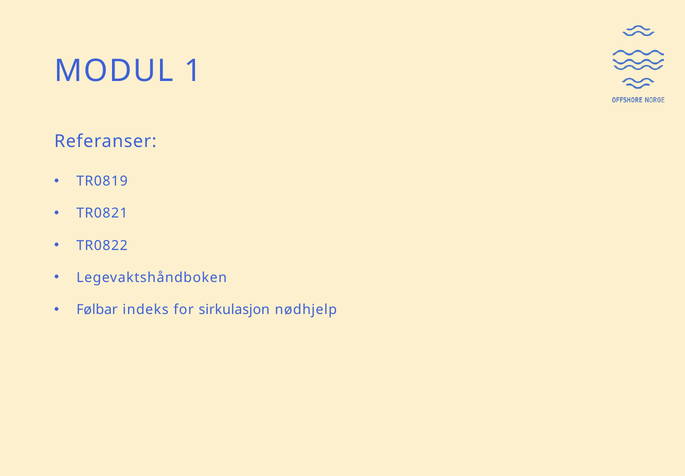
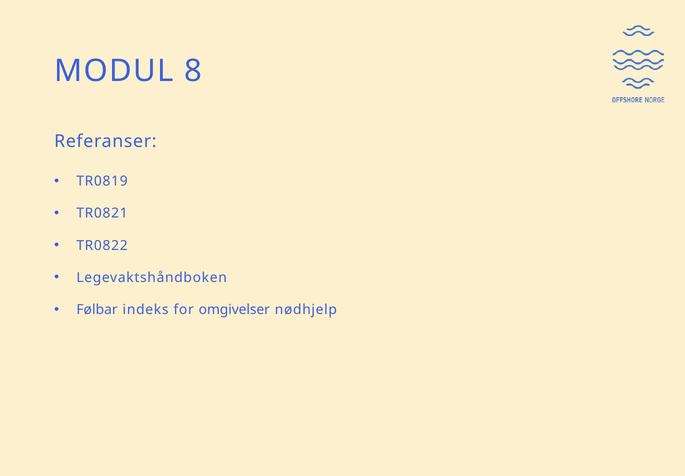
1: 1 -> 8 (193, 71)
sirkulasjon: sirkulasjon -> omgivelser (234, 310)
